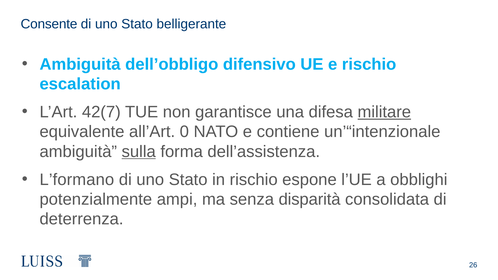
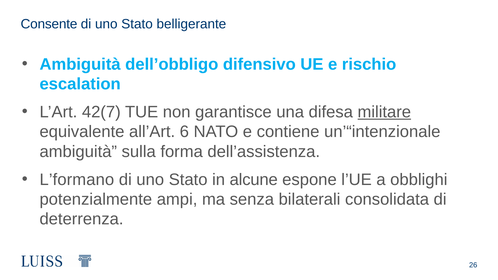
0: 0 -> 6 (184, 132)
sulla underline: present -> none (139, 152)
in rischio: rischio -> alcune (254, 180)
disparità: disparità -> bilaterali (309, 199)
